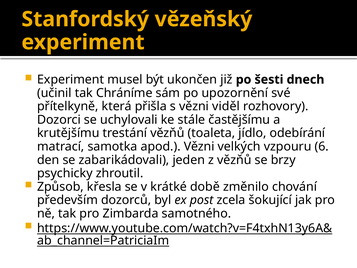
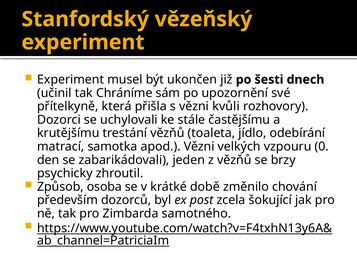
viděl: viděl -> kvůli (226, 106)
6: 6 -> 0 (322, 146)
křesla: křesla -> osoba (104, 187)
